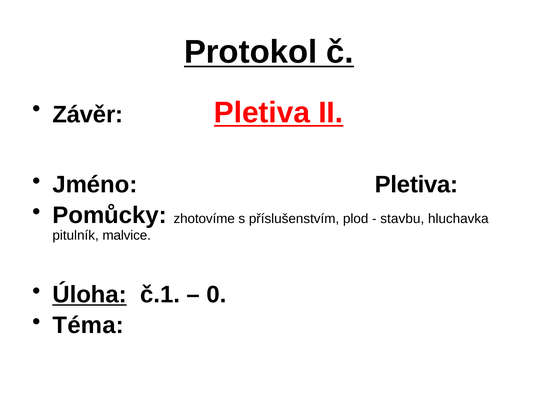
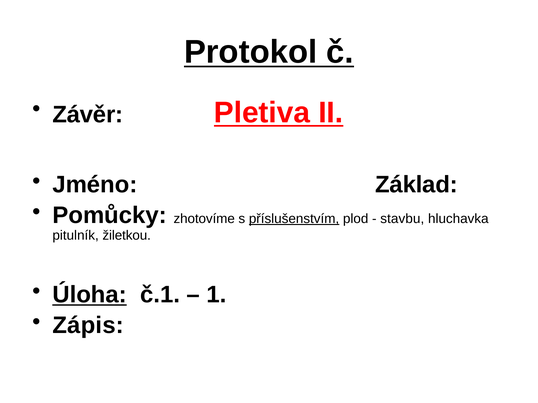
Jméno Pletiva: Pletiva -> Základ (417, 185)
příslušenstvím underline: none -> present (294, 219)
malvice: malvice -> žiletkou (127, 236)
0: 0 -> 1 (217, 295)
Téma: Téma -> Zápis (88, 326)
